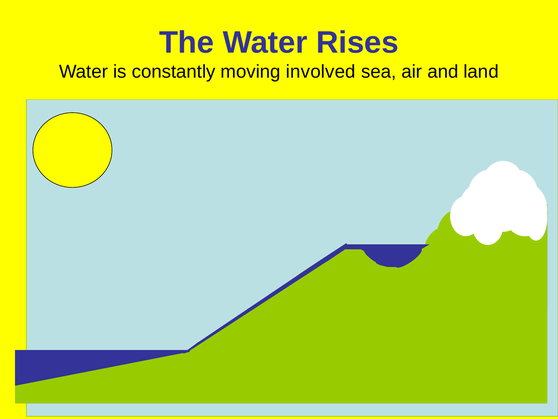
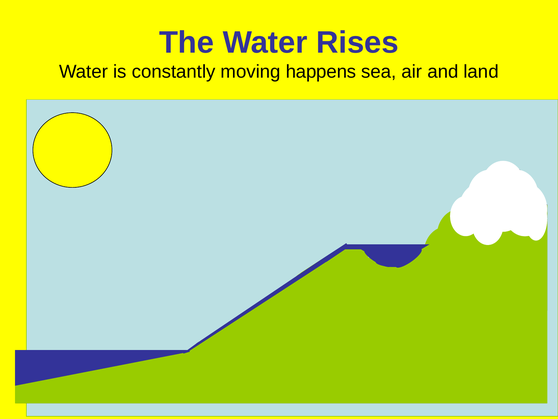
involved: involved -> happens (321, 72)
